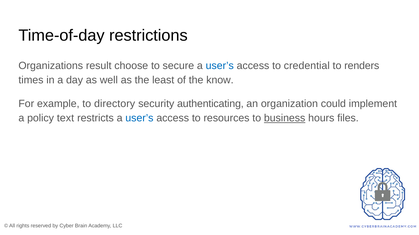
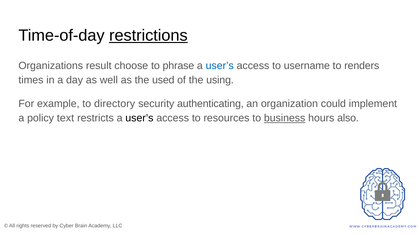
restrictions underline: none -> present (148, 35)
secure: secure -> phrase (178, 66)
credential: credential -> username (307, 66)
least: least -> used (163, 80)
know: know -> using (220, 80)
user’s colour: blue -> black (139, 119)
files: files -> also (348, 119)
